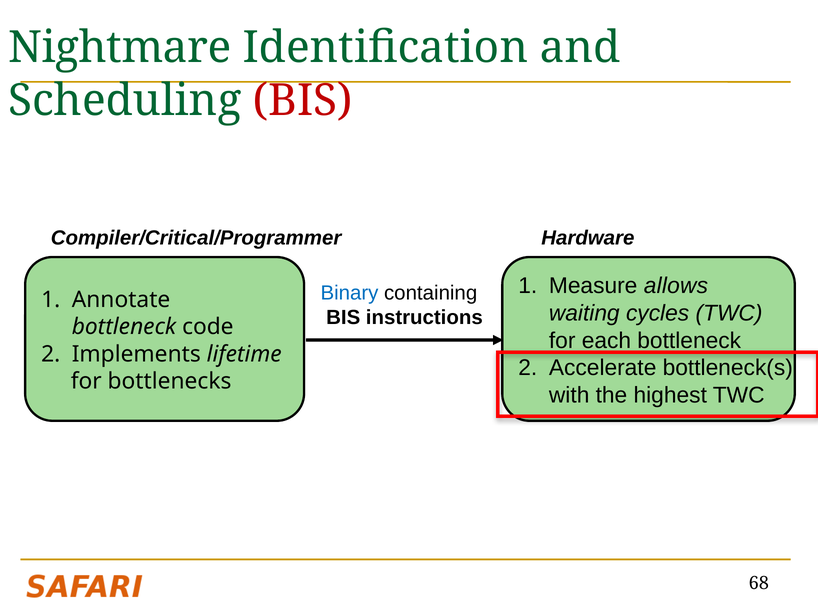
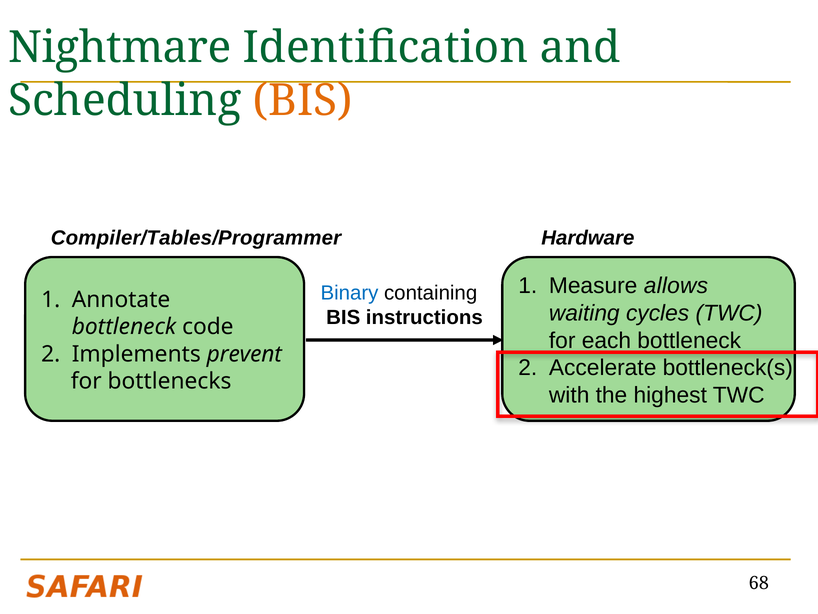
BIS colour: red -> orange (303, 101)
Compiler/Critical/Programmer: Compiler/Critical/Programmer -> Compiler/Tables/Programmer (196, 238)
lifetime: lifetime -> prevent (244, 354)
